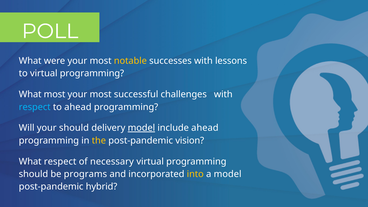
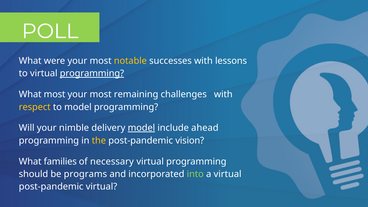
programming underline: none -> present (92, 73)
successful: successful -> remaining (136, 94)
respect colour: light blue -> yellow (35, 107)
to ahead: ahead -> model (78, 107)
your should: should -> nimble (74, 128)
What respect: respect -> families (60, 161)
into colour: yellow -> light green (195, 174)
a model: model -> virtual (228, 174)
post-pandemic hybrid: hybrid -> virtual (101, 187)
